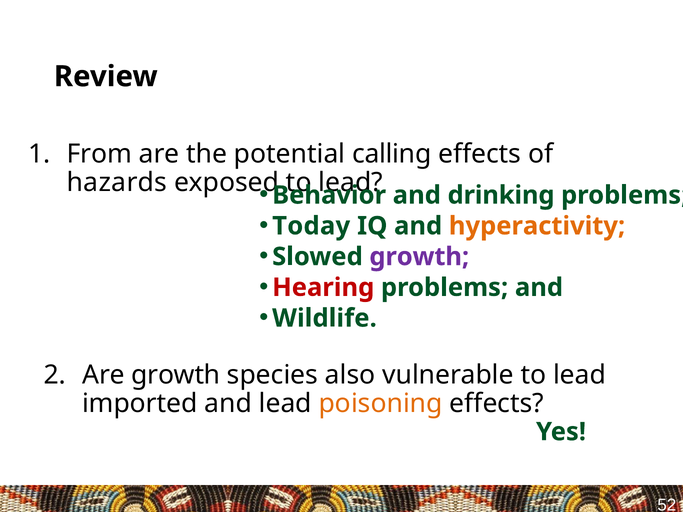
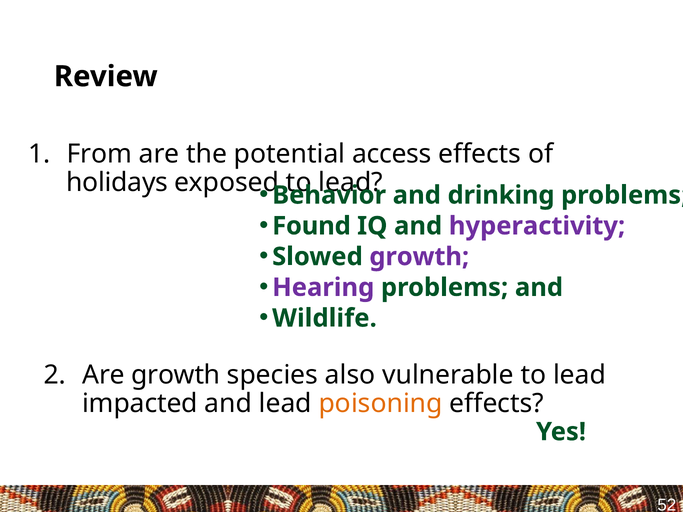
calling: calling -> access (392, 154)
hazards: hazards -> holidays (117, 183)
Today: Today -> Found (311, 226)
hyperactivity colour: orange -> purple (537, 226)
Hearing colour: red -> purple (323, 288)
imported: imported -> impacted (140, 404)
